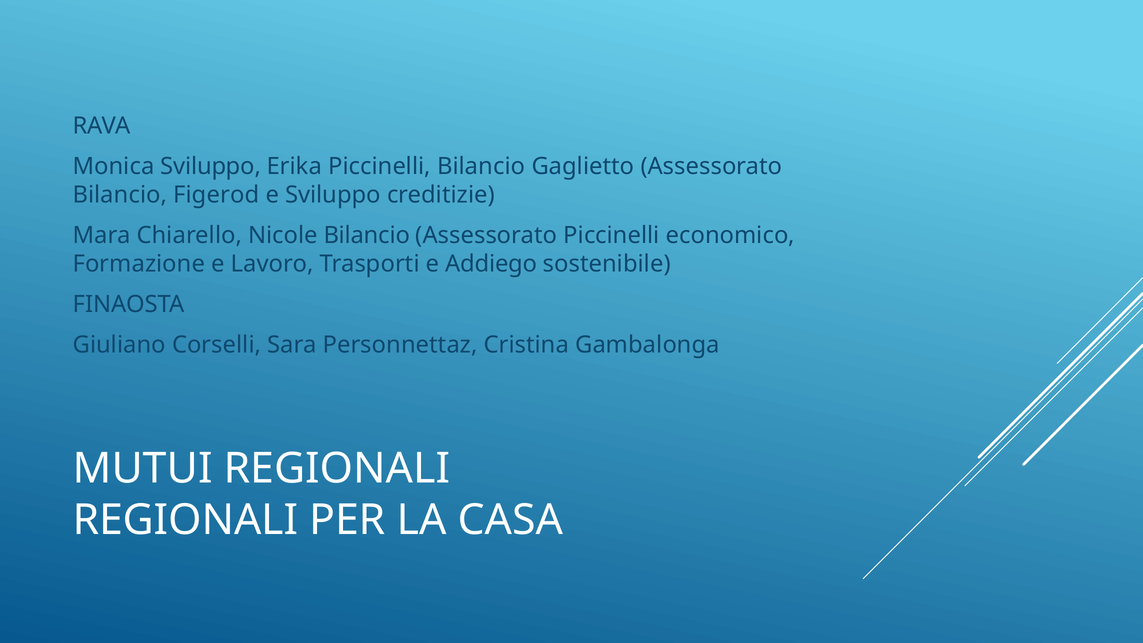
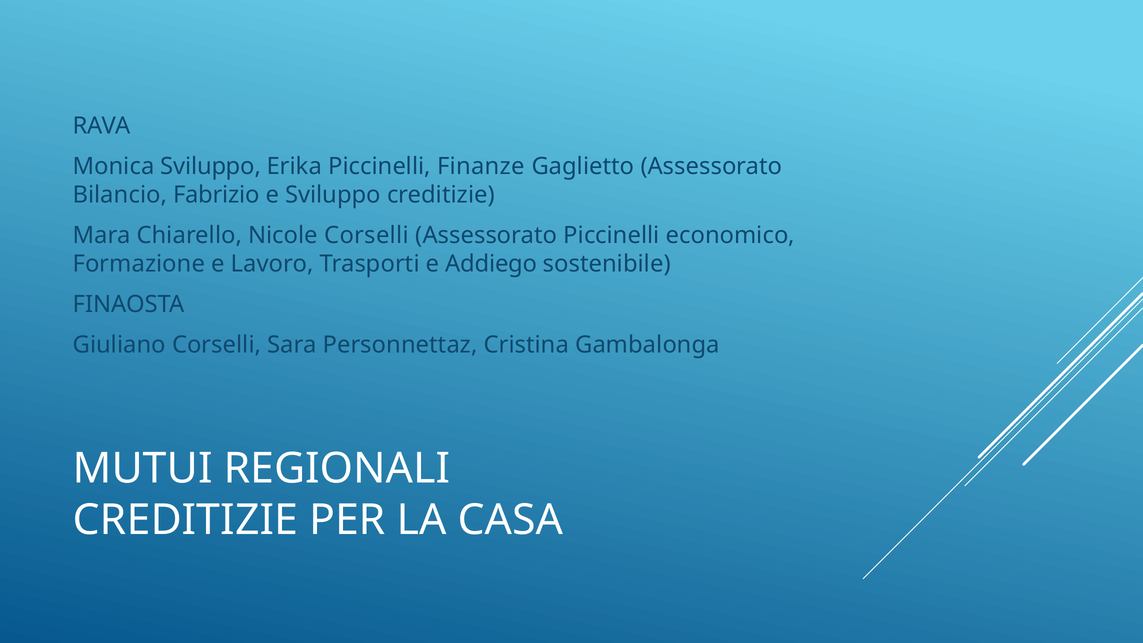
Piccinelli Bilancio: Bilancio -> Finanze (481, 166)
Figerod: Figerod -> Fabrizio (216, 195)
Nicole Bilancio: Bilancio -> Corselli (367, 235)
REGIONALI: REGIONALI -> CREDITIZIE (185, 520)
